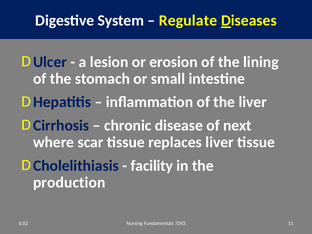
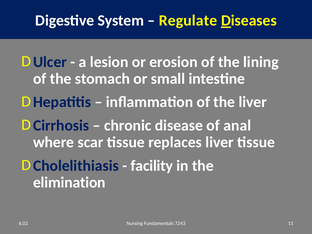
next: next -> anal (237, 125)
production: production -> elimination (69, 182)
